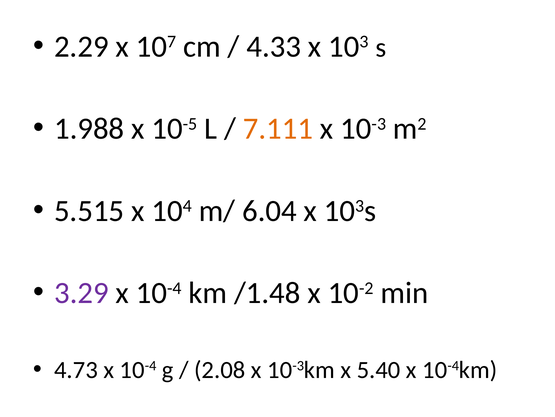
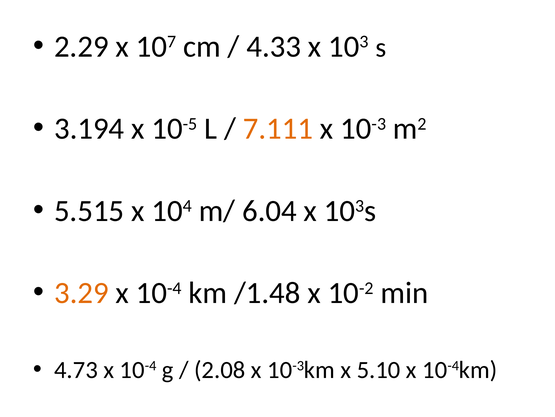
1.988: 1.988 -> 3.194 (89, 129)
3.29 colour: purple -> orange (81, 293)
5.40: 5.40 -> 5.10 (379, 369)
